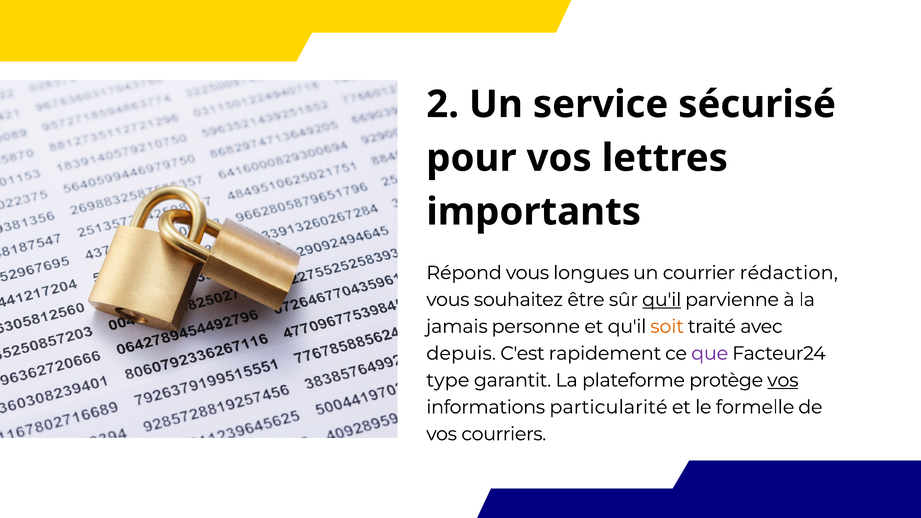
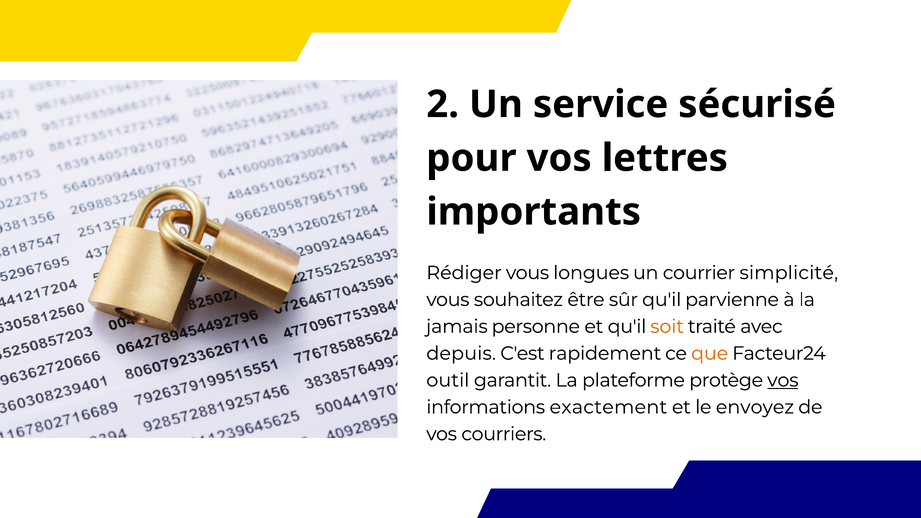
Répond: Répond -> Rédiger (464, 273)
rédaction: rédaction -> simplicité (789, 273)
qu'il underline: present -> none (662, 300)
que colour: purple -> orange (710, 353)
type: type -> outil (448, 380)
particularité: particularité -> exactement (608, 407)
formelle: formelle -> envoyez (755, 407)
